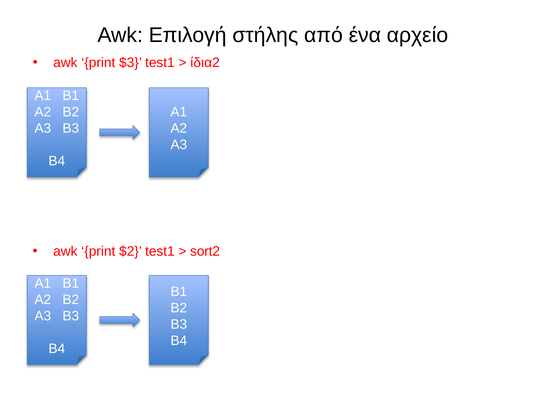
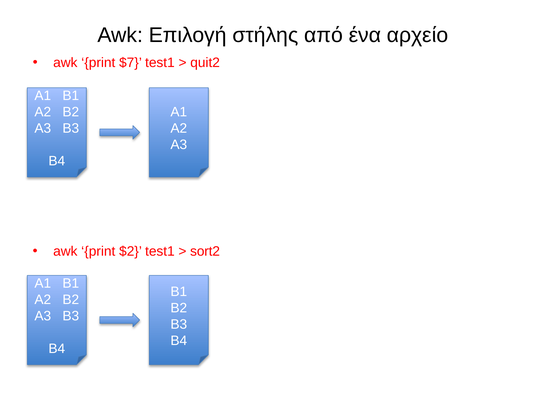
$3: $3 -> $7 (131, 63)
ίδια2: ίδια2 -> quit2 (205, 63)
